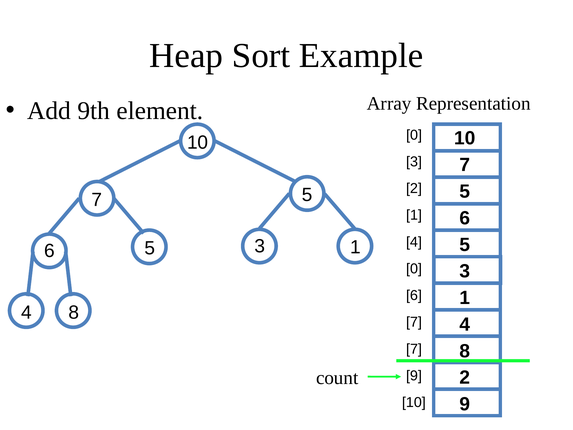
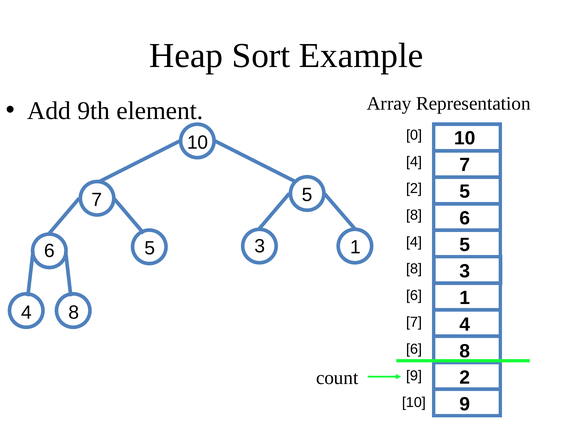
3: 3 -> 4 (414, 162)
1: 1 -> 8 (414, 215)
0: 0 -> 8 (414, 269)
7: 7 -> 6 (414, 349)
